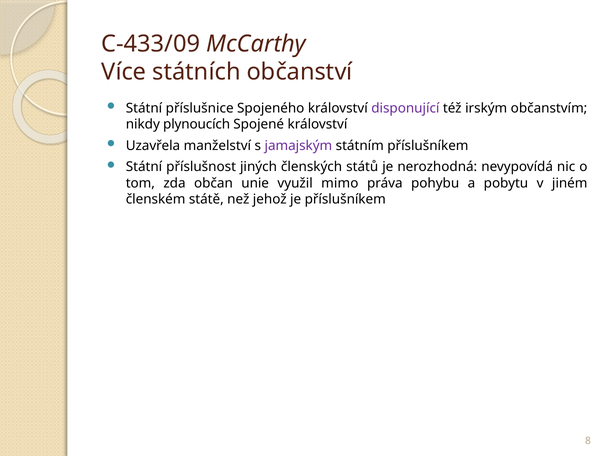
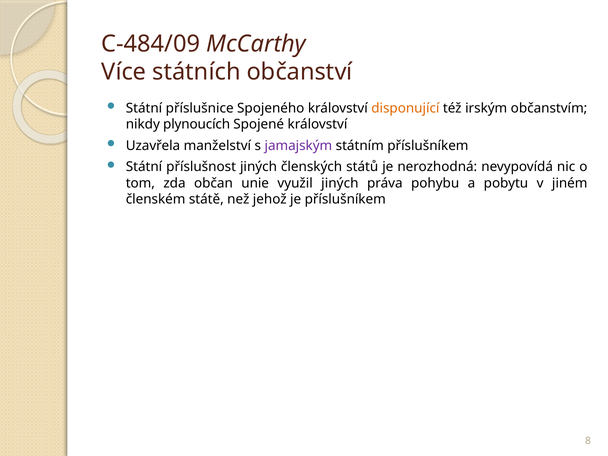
C-433/09: C-433/09 -> C-484/09 (151, 44)
disponující colour: purple -> orange (405, 108)
využil mimo: mimo -> jiných (340, 183)
